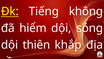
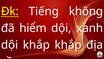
sóng: sóng -> xanh (90, 28)
dội thiên: thiên -> khắp (36, 45)
